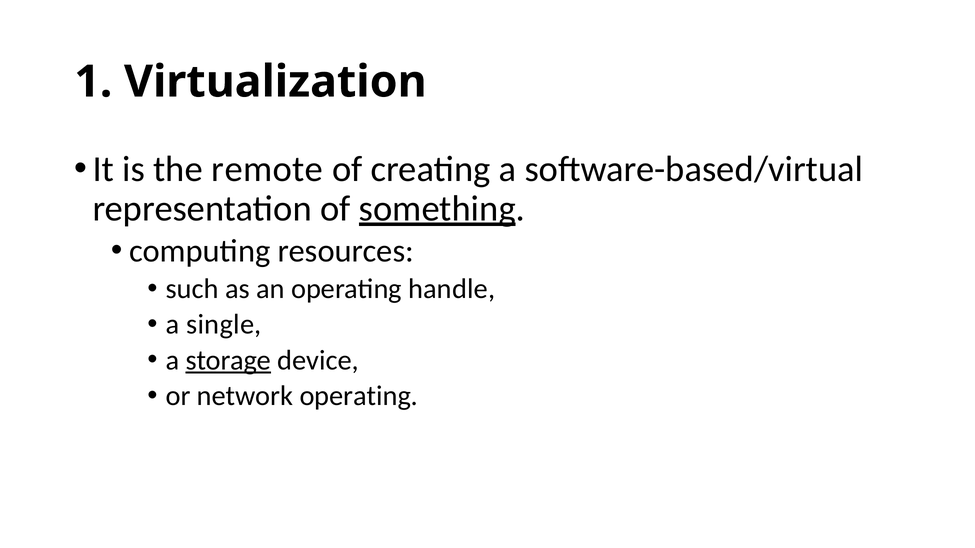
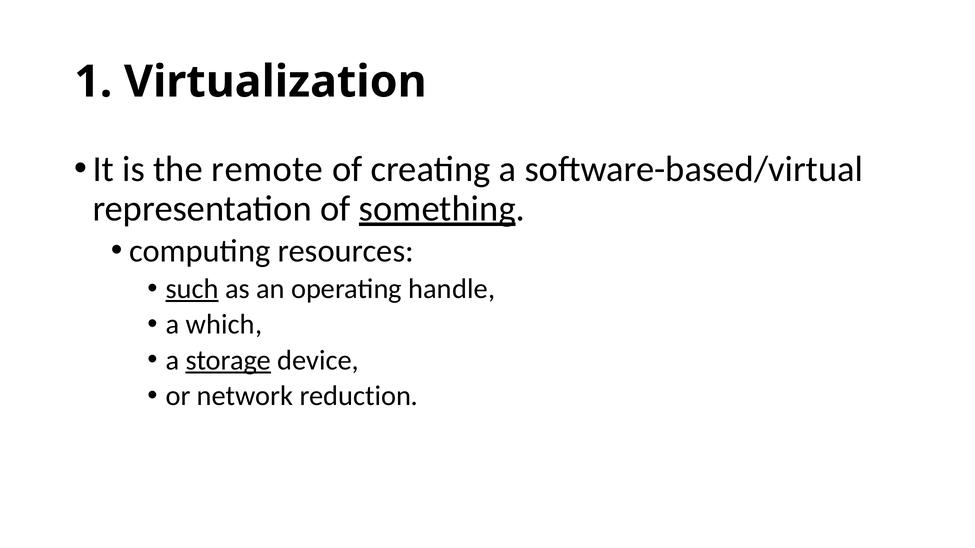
such underline: none -> present (192, 289)
single: single -> which (224, 325)
network operating: operating -> reduction (359, 396)
